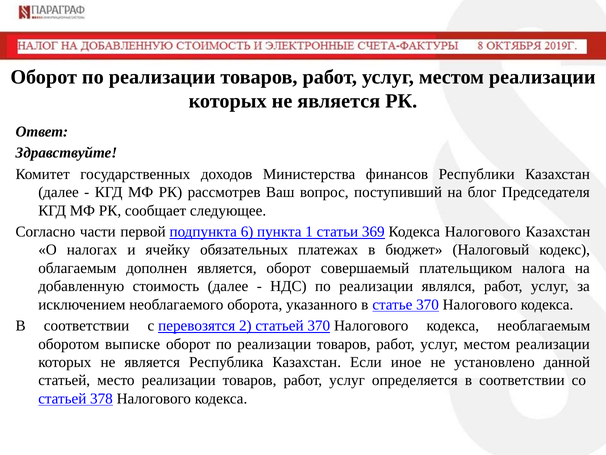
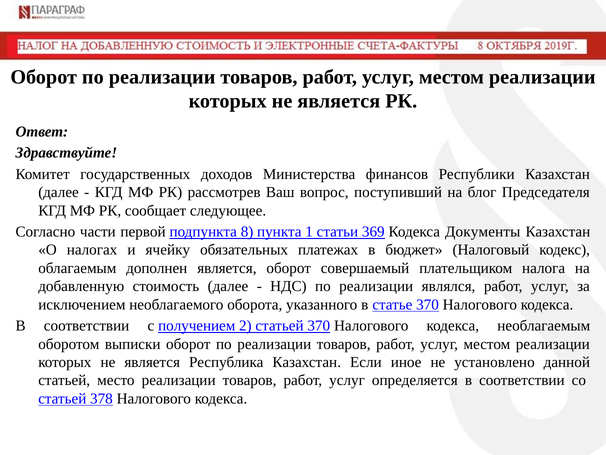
6: 6 -> 8 (247, 232)
Кодекса Налогового: Налогового -> Документы (483, 232)
перевозятся: перевозятся -> получением (197, 325)
выписке: выписке -> выписки (133, 344)
